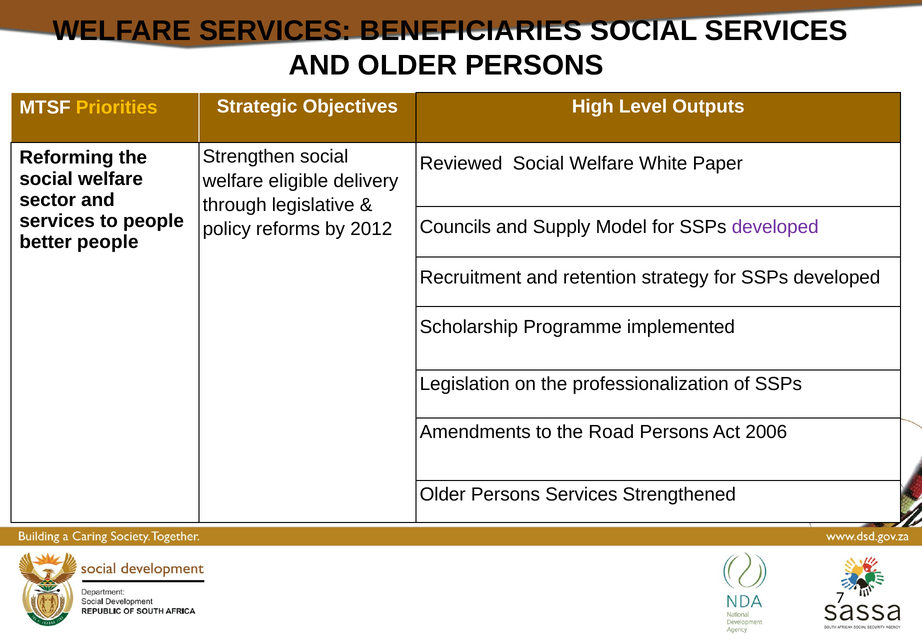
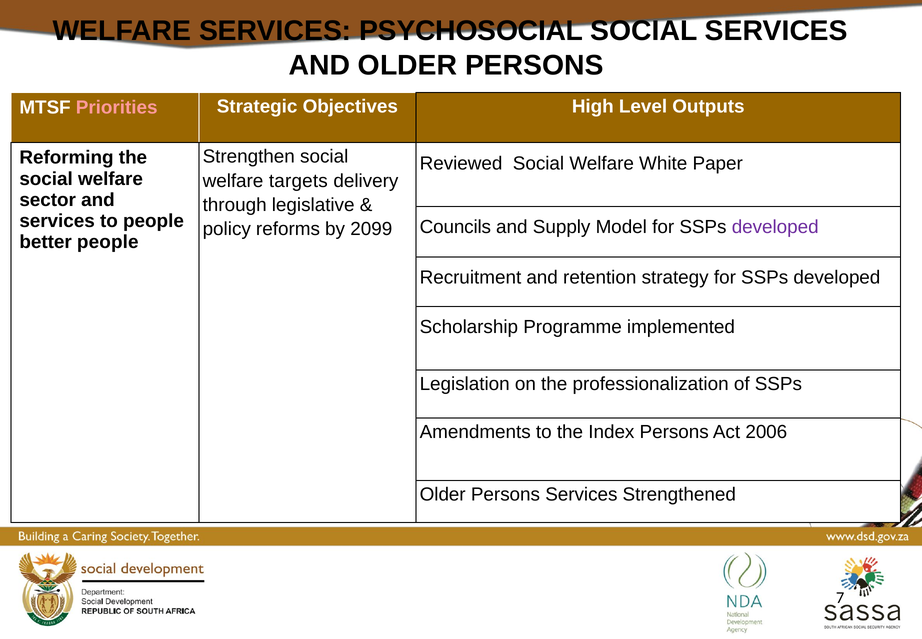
BENEFICIARIES: BENEFICIARIES -> PSYCHOSOCIAL (471, 31)
Priorities colour: yellow -> pink (117, 107)
eligible: eligible -> targets (298, 181)
2012: 2012 -> 2099 (371, 229)
Road: Road -> Index (611, 431)
